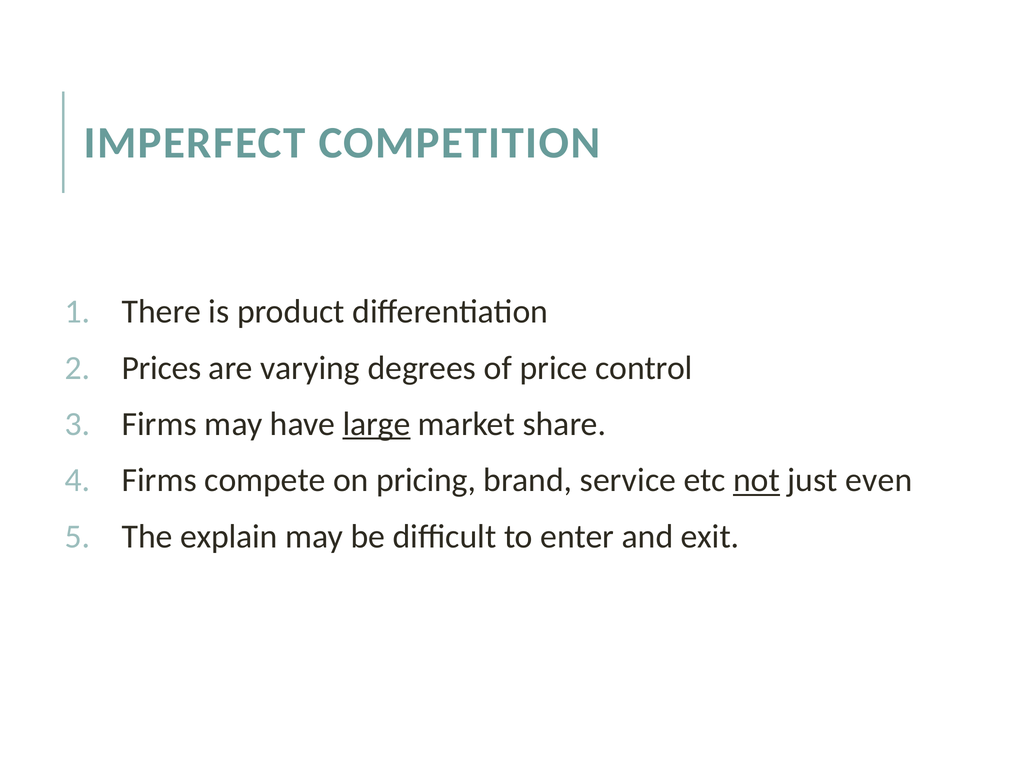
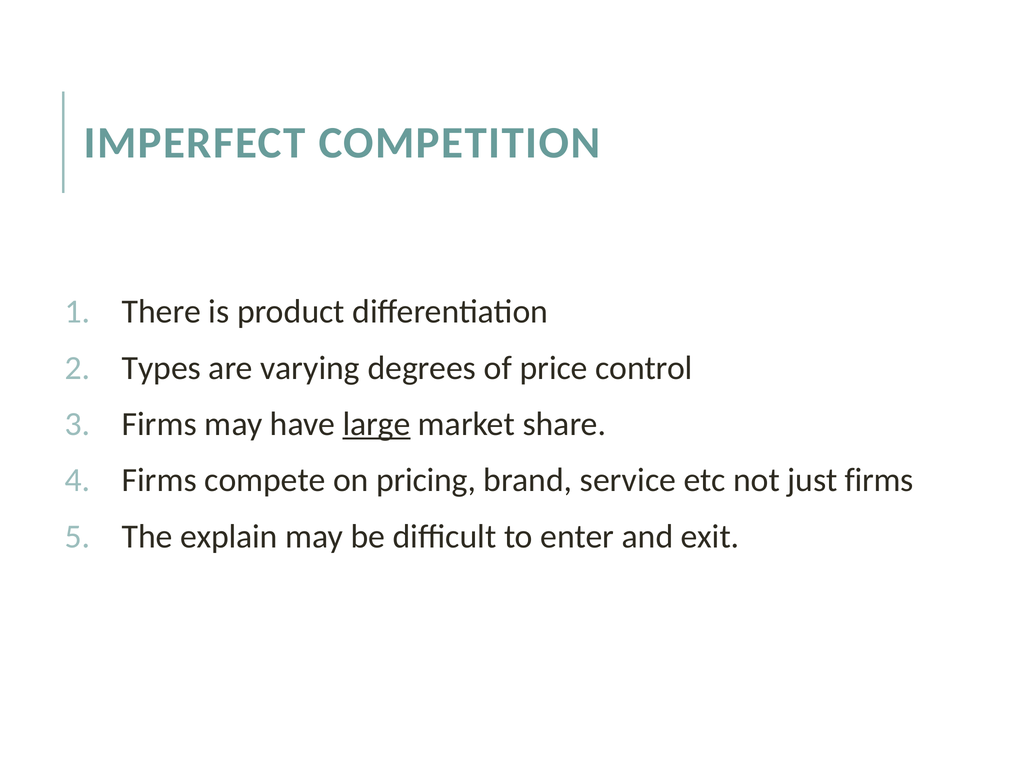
Prices: Prices -> Types (161, 368)
not underline: present -> none (756, 480)
just even: even -> firms (879, 480)
